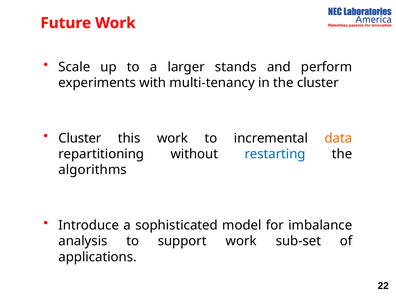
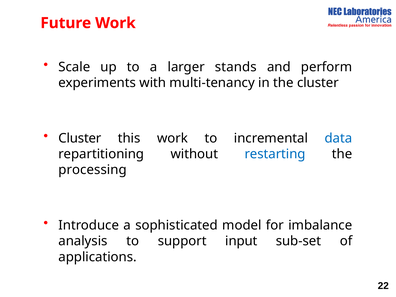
data colour: orange -> blue (338, 138)
algorithms: algorithms -> processing (93, 170)
support work: work -> input (241, 241)
